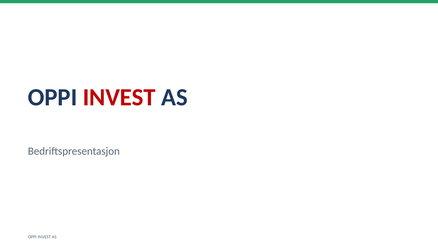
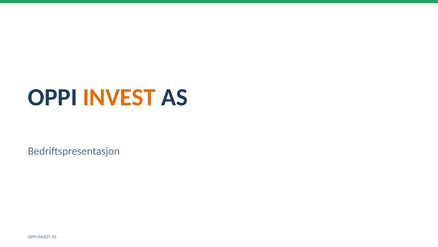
INVEST colour: red -> orange (119, 97)
